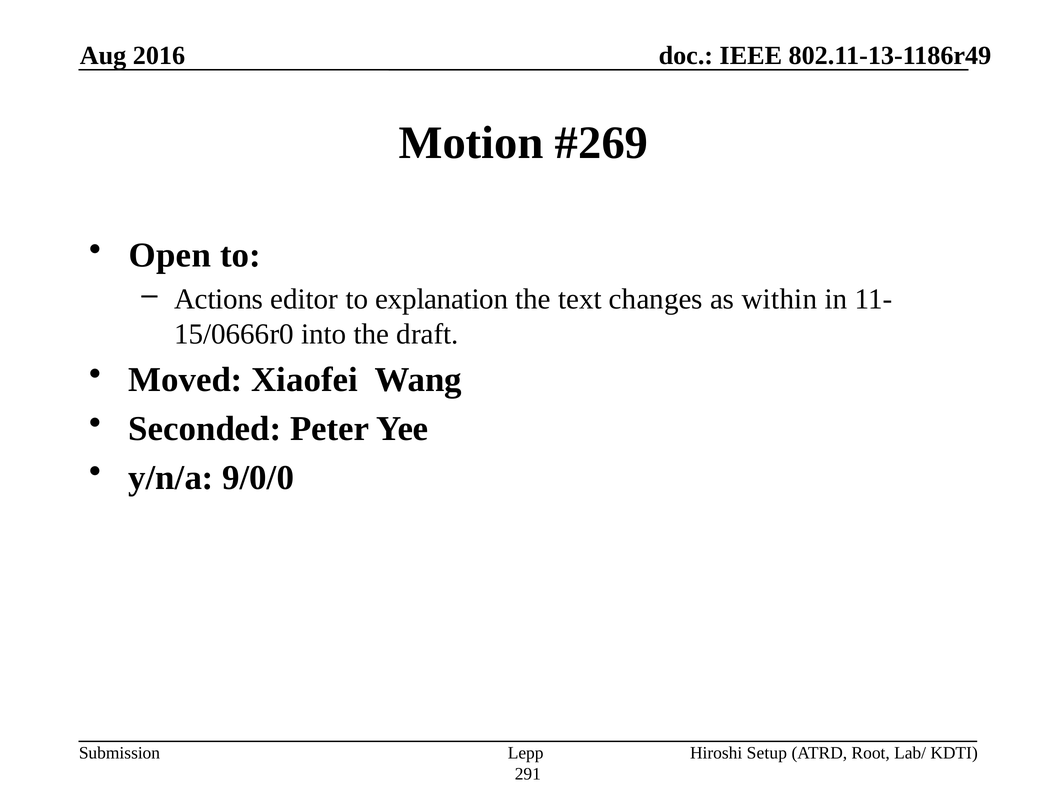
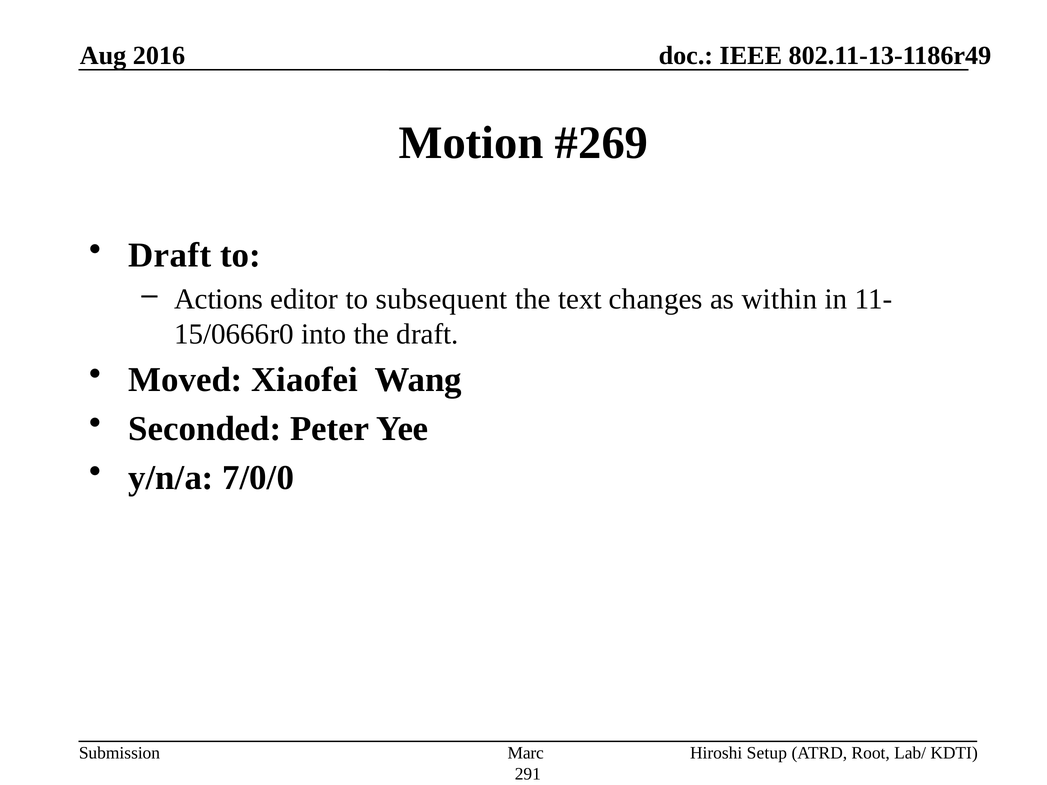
Open: Open -> Draft (170, 256)
explanation: explanation -> subsequent (442, 299)
9/0/0: 9/0/0 -> 7/0/0 (258, 478)
Lepp: Lepp -> Marc (526, 753)
